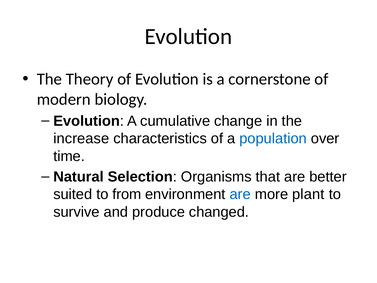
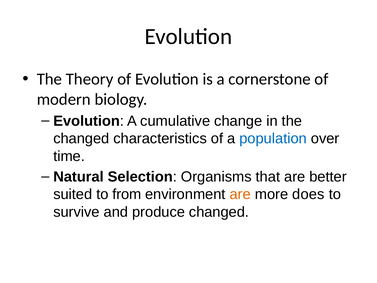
increase: increase -> changed (81, 138)
are colour: blue -> orange (240, 194)
plant: plant -> does (308, 194)
